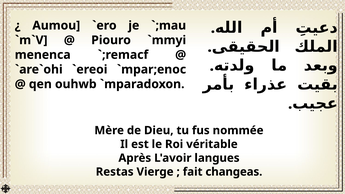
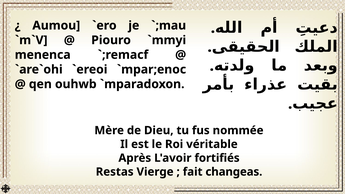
langues: langues -> fortifiés (217, 158)
